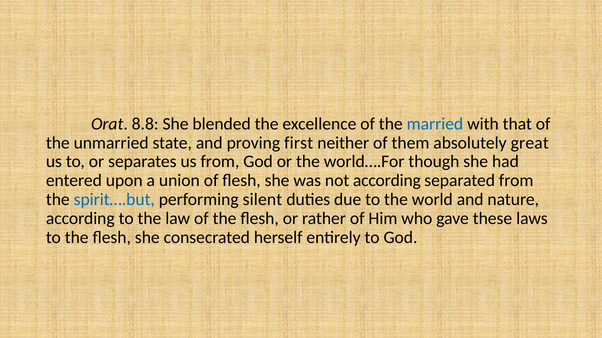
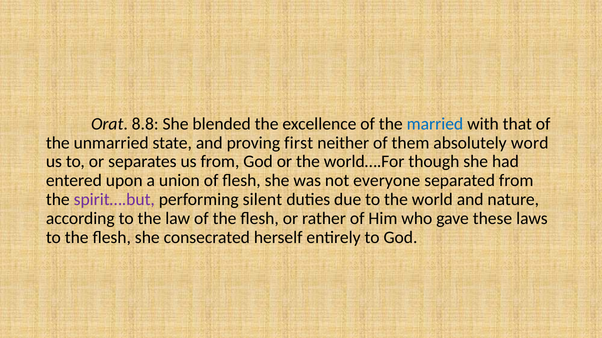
great: great -> word (530, 143)
not according: according -> everyone (387, 181)
spirit….but colour: blue -> purple (114, 200)
